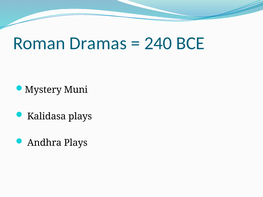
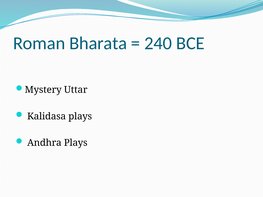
Dramas: Dramas -> Bharata (98, 43)
Muni: Muni -> Uttar (76, 90)
